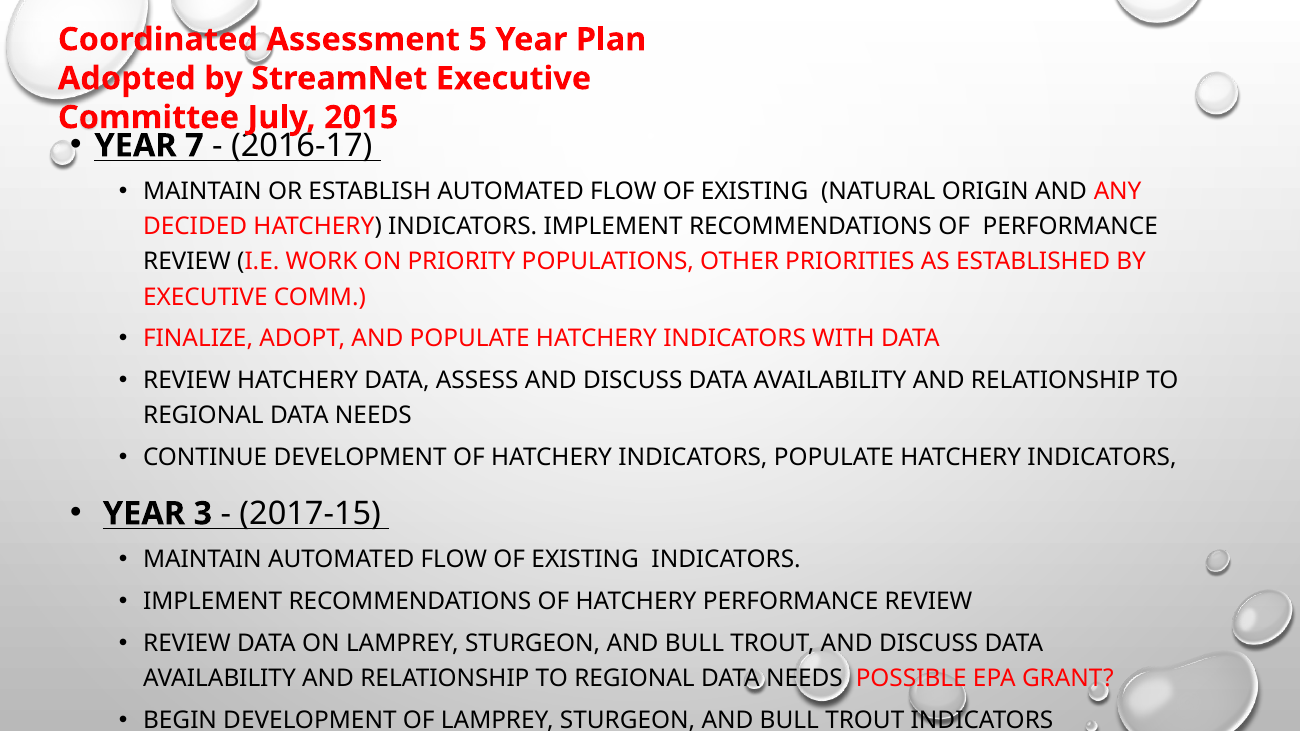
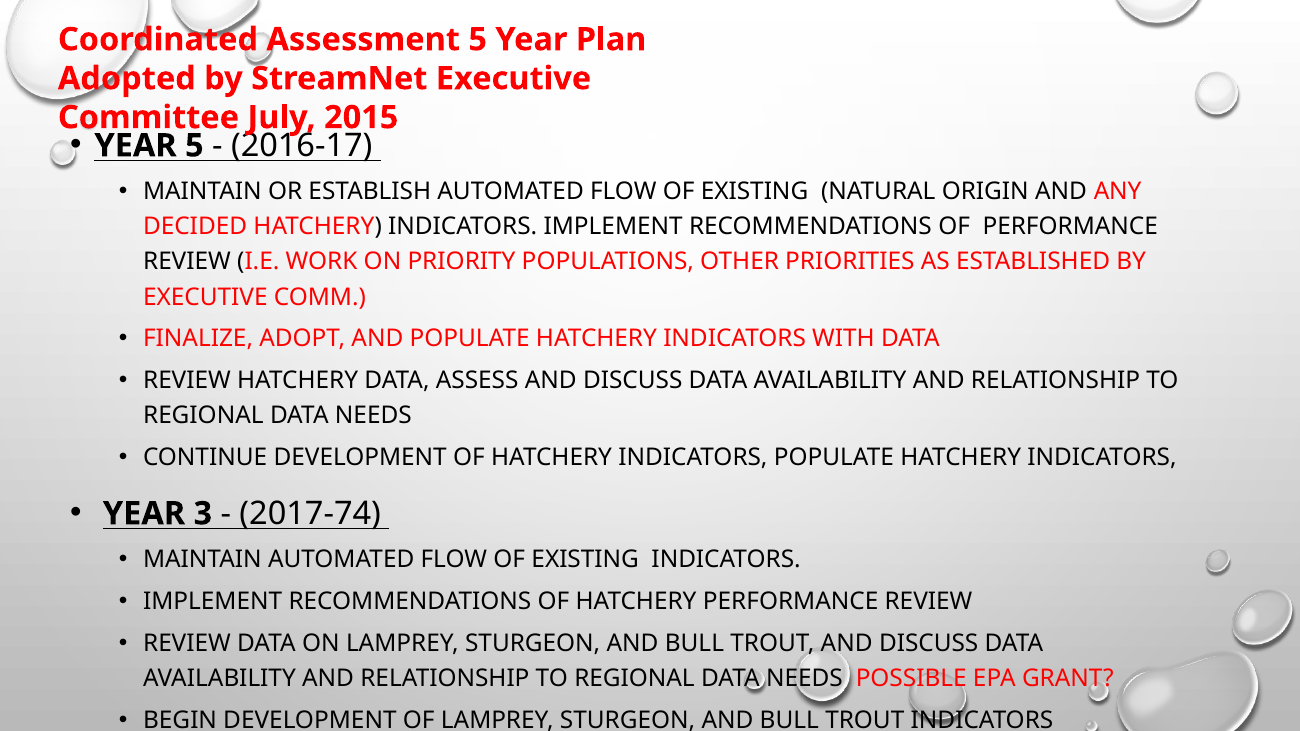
YEAR 7: 7 -> 5 (194, 146)
2017-15: 2017-15 -> 2017-74 (310, 514)
